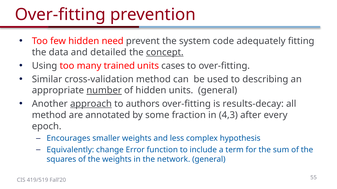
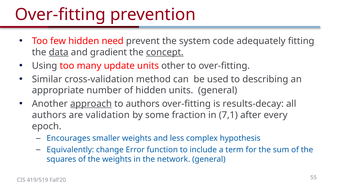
data underline: none -> present (59, 52)
detailed: detailed -> gradient (108, 52)
trained: trained -> update (119, 66)
cases: cases -> other (173, 66)
number underline: present -> none (104, 91)
method: method -> authors (49, 115)
annotated: annotated -> validation (108, 115)
4,3: 4,3 -> 7,1 (228, 115)
